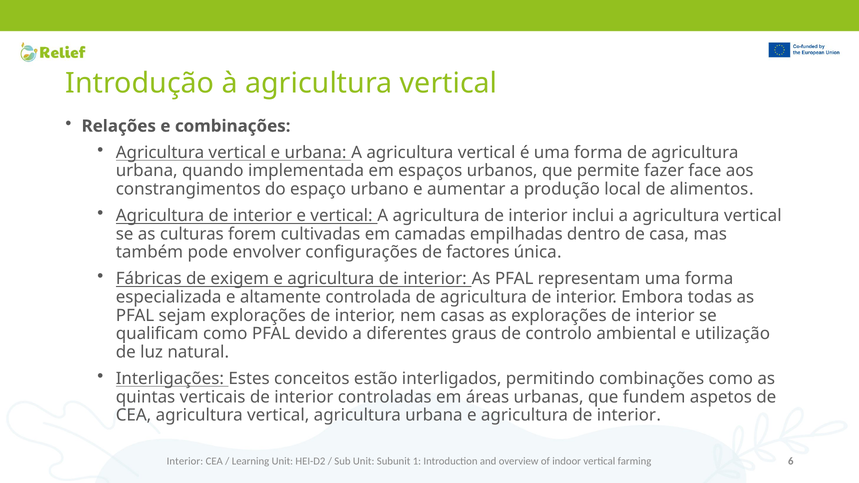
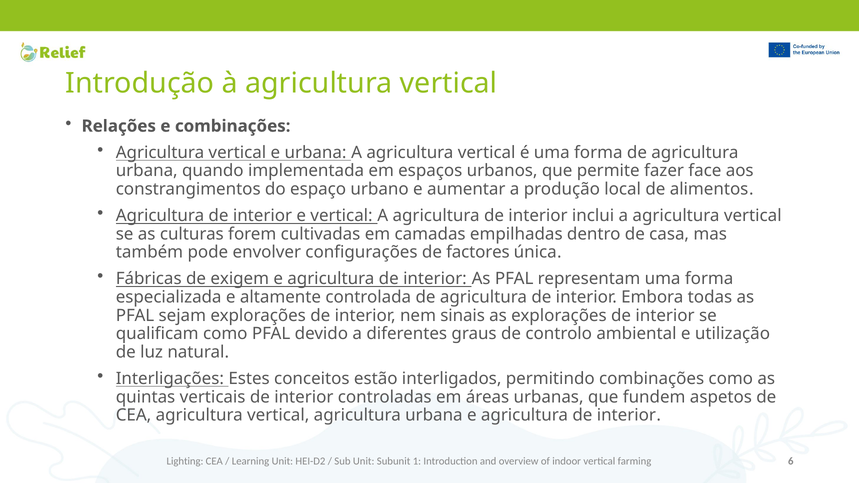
casas: casas -> sinais (463, 316)
Interior: Interior -> Lighting (185, 461)
